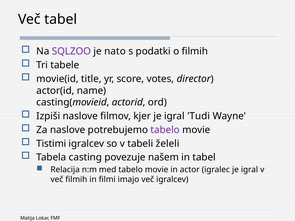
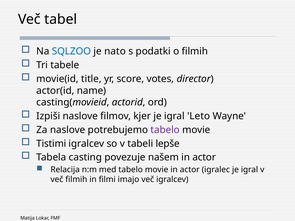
SQLZOO colour: purple -> blue (71, 51)
Tudi: Tudi -> Leto (199, 116)
želeli: želeli -> lepše (168, 144)
tabel: tabel -> actor (204, 158)
